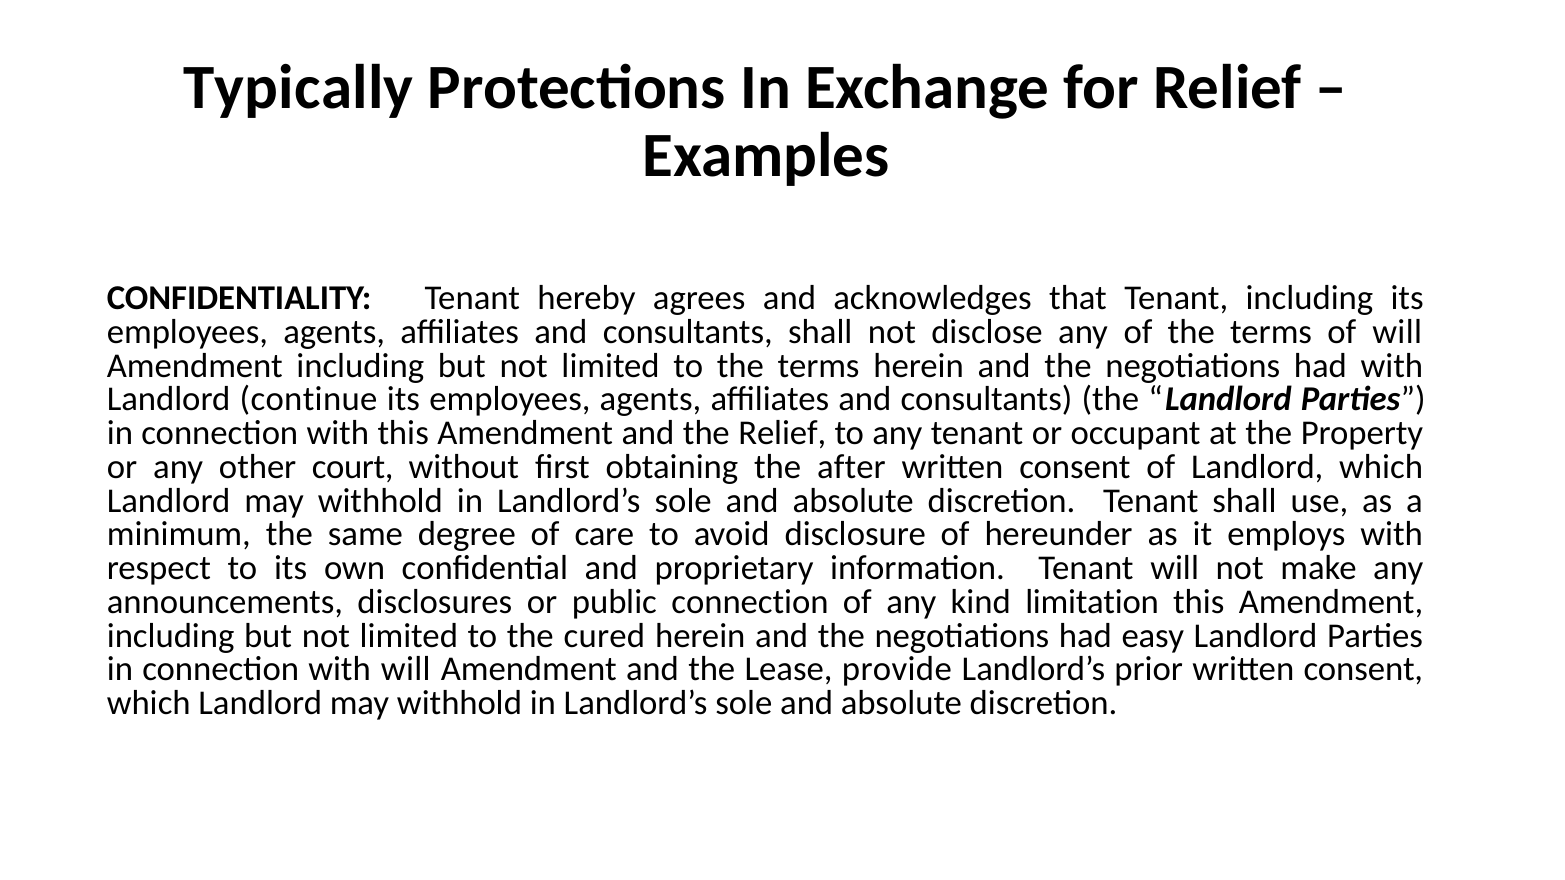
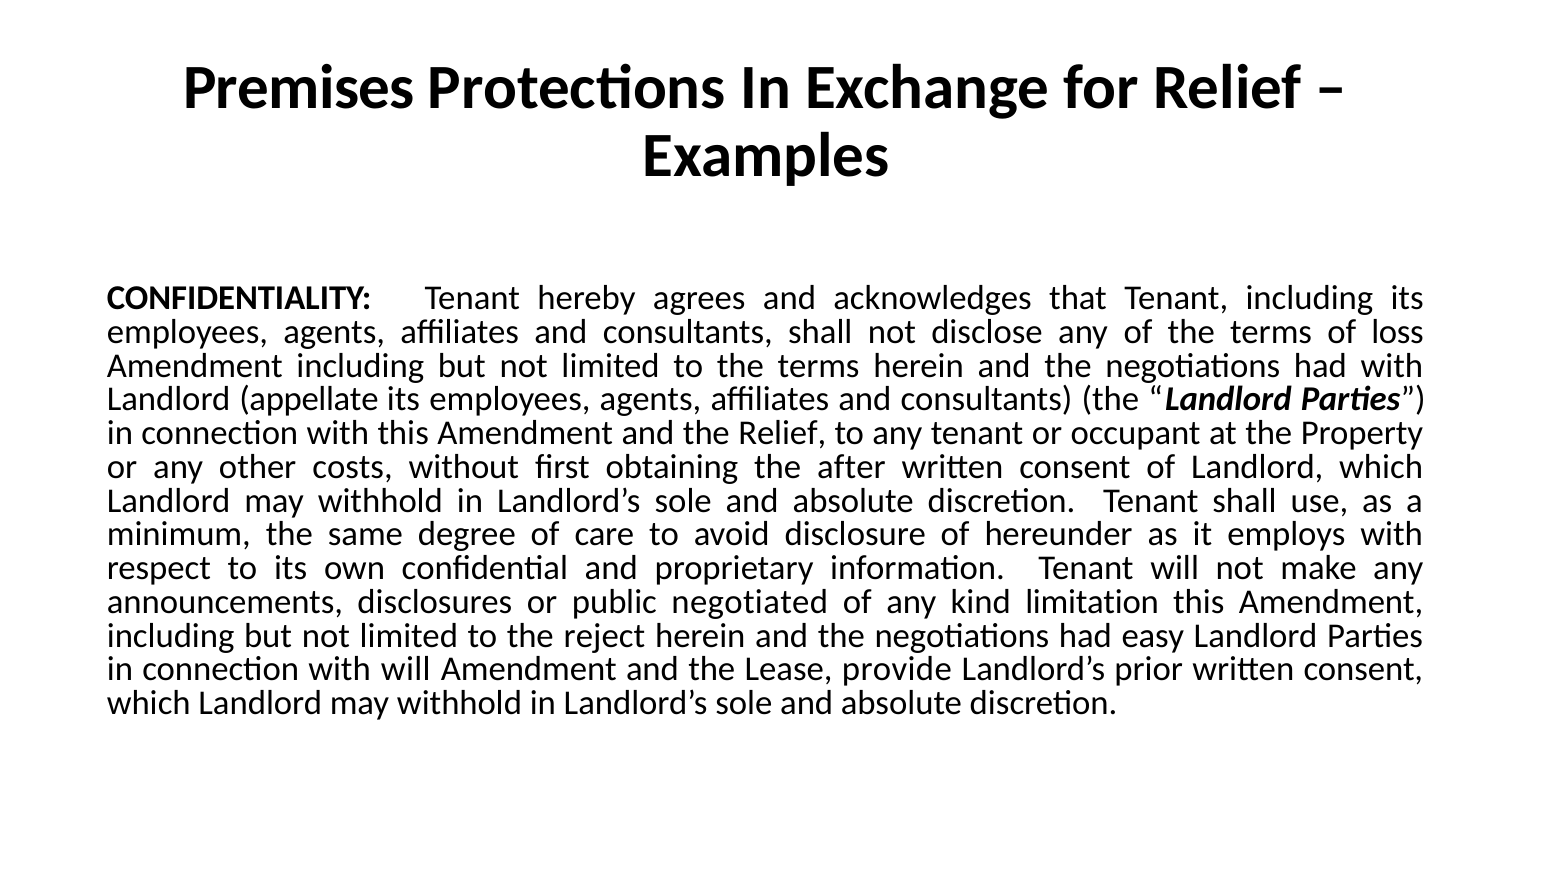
Typically: Typically -> Premises (299, 88)
of will: will -> loss (1398, 332)
continue: continue -> appellate (309, 399)
court: court -> costs (353, 467)
public connection: connection -> negotiated (750, 602)
cured: cured -> reject (604, 636)
